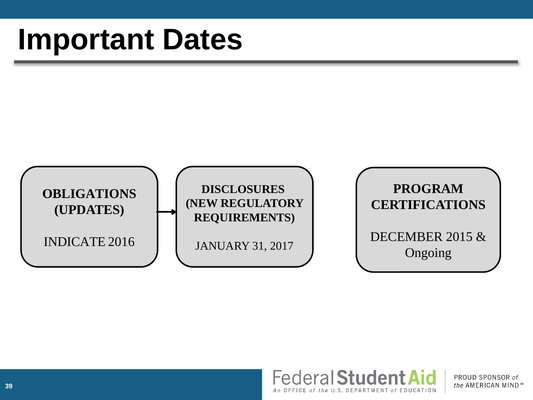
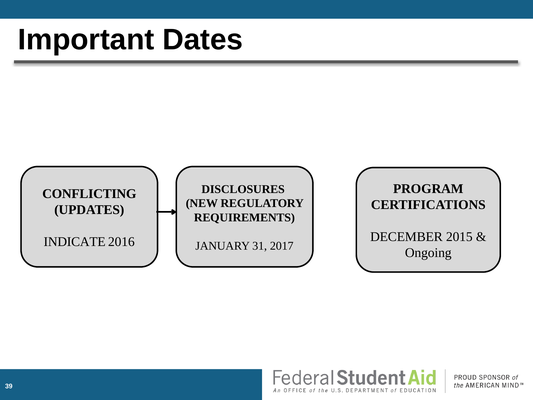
OBLIGATIONS: OBLIGATIONS -> CONFLICTING (89, 194)
